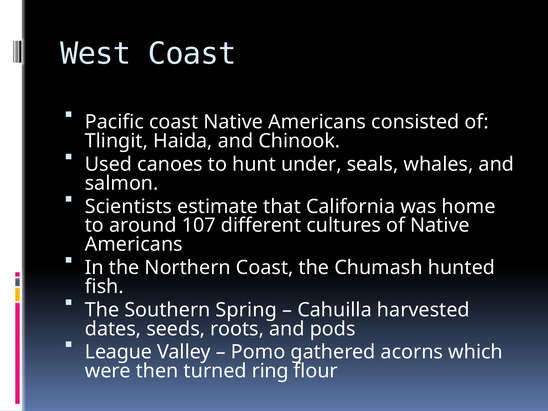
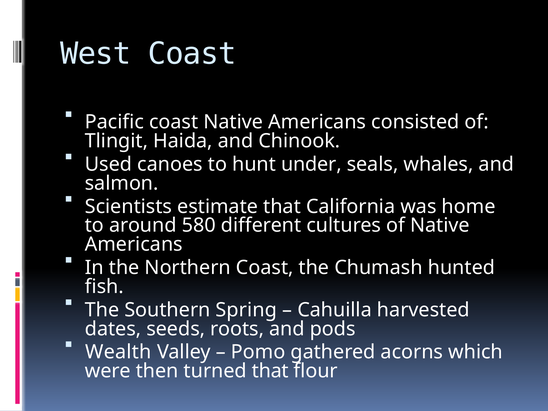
107: 107 -> 580 (199, 225)
League: League -> Wealth (118, 352)
turned ring: ring -> that (270, 371)
